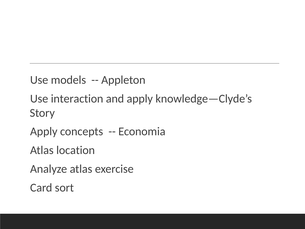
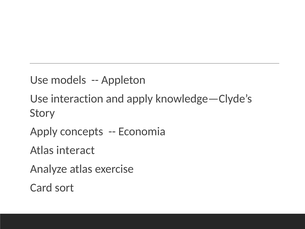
location: location -> interact (76, 150)
